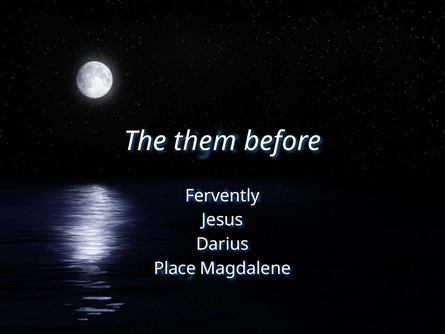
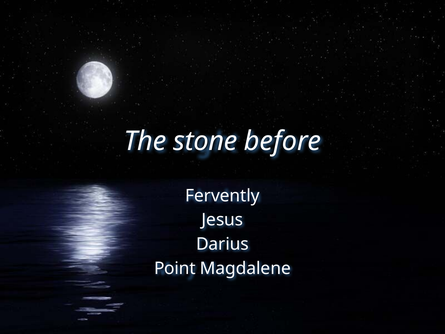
them: them -> stone (205, 141)
Place: Place -> Point (175, 268)
